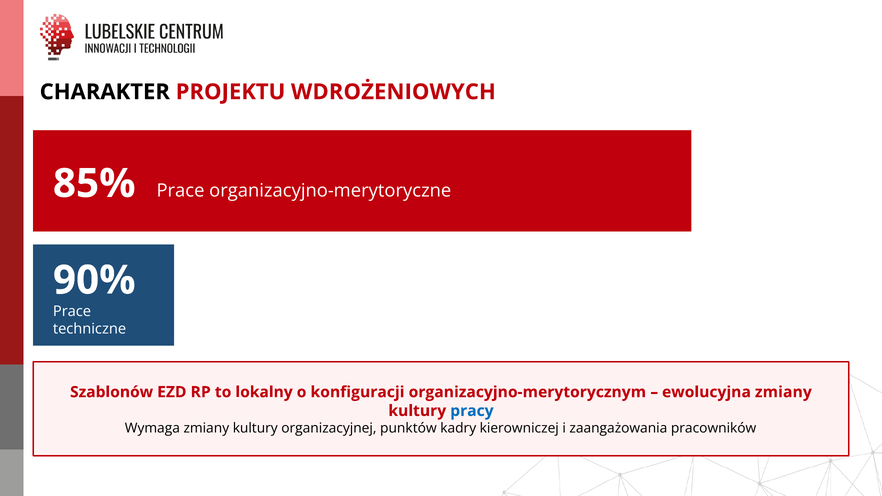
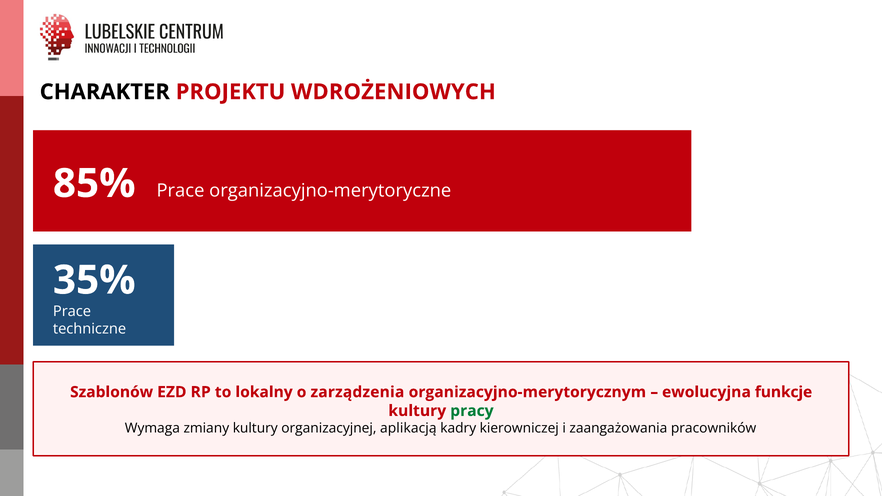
90%: 90% -> 35% (94, 280)
konfiguracji: konfiguracji -> zarządzenia (357, 392)
ewolucyjna zmiany: zmiany -> funkcje (784, 392)
pracy colour: blue -> green (472, 411)
punktów: punktów -> aplikacją (408, 428)
